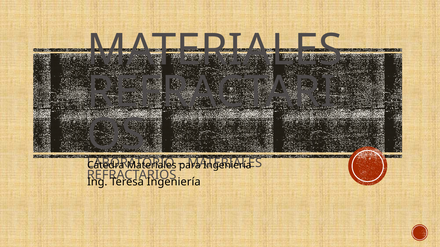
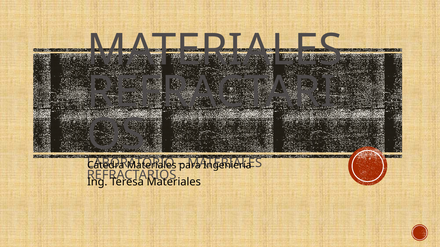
Ingeniería: Ingeniería -> Materiales (174, 182)
